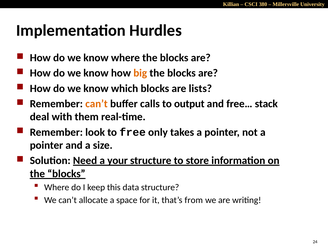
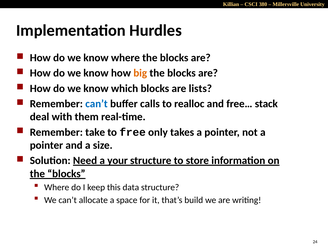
can’t colour: orange -> blue (96, 104)
output: output -> realloc (189, 104)
look: look -> take (95, 132)
from: from -> build (194, 200)
